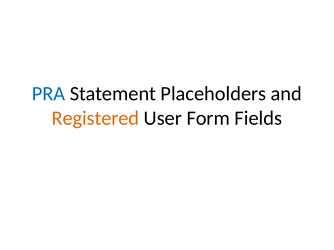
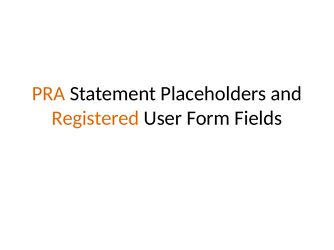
PRA colour: blue -> orange (48, 94)
